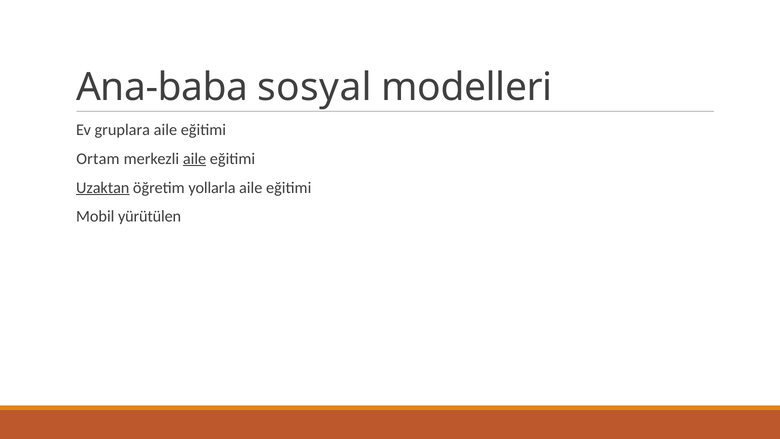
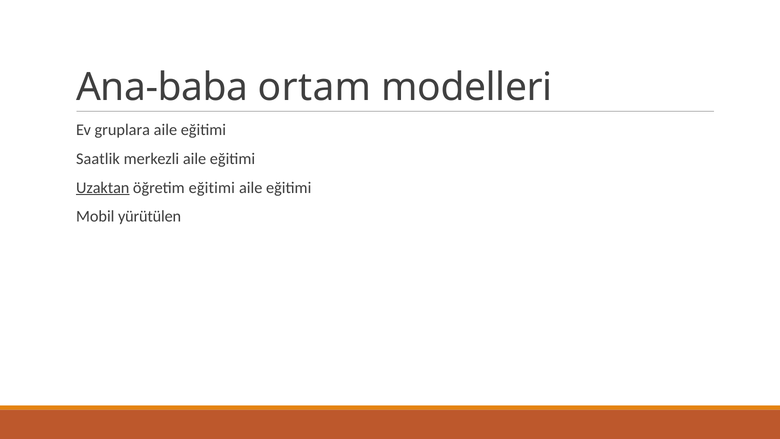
sosyal: sosyal -> ortam (315, 87)
Ortam: Ortam -> Saatlik (98, 159)
aile underline: present -> none (195, 159)
öğretim yollarla: yollarla -> eğitimi (212, 188)
